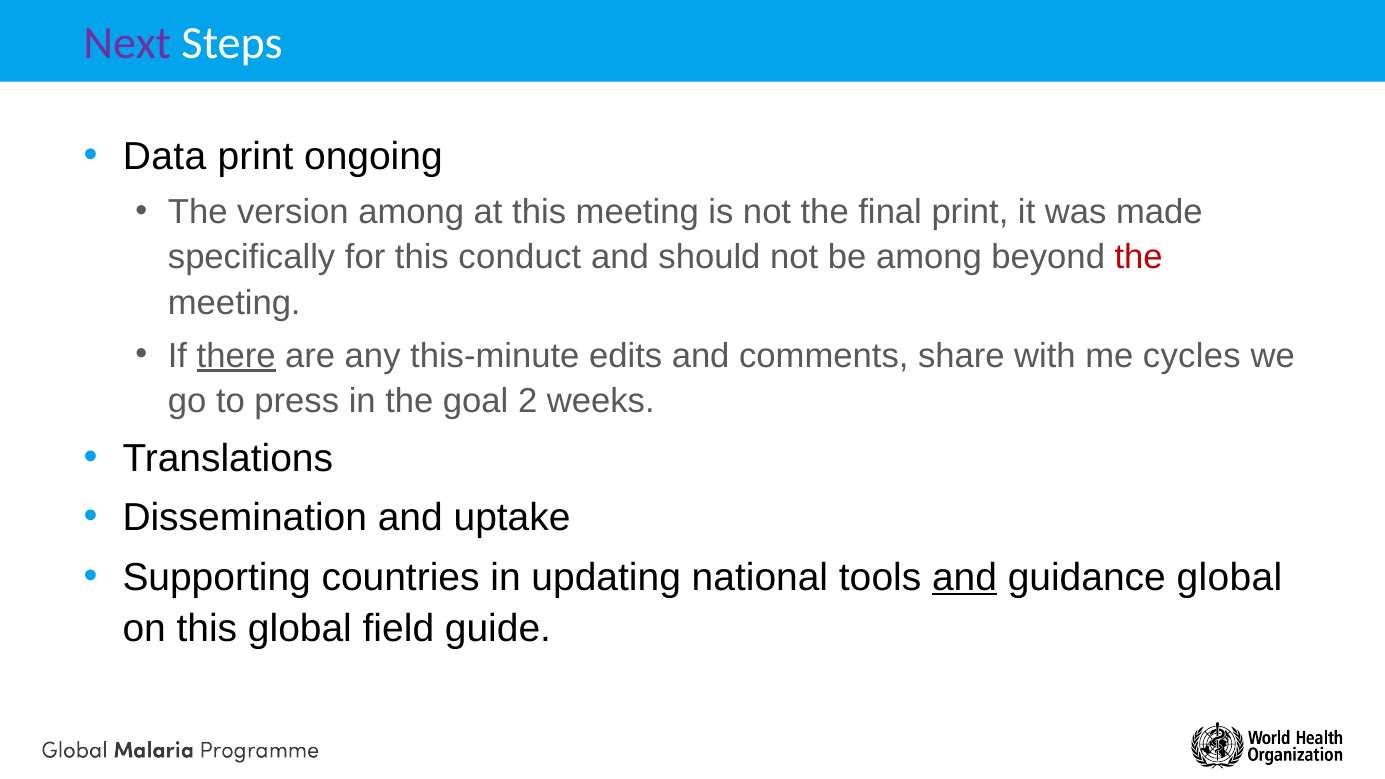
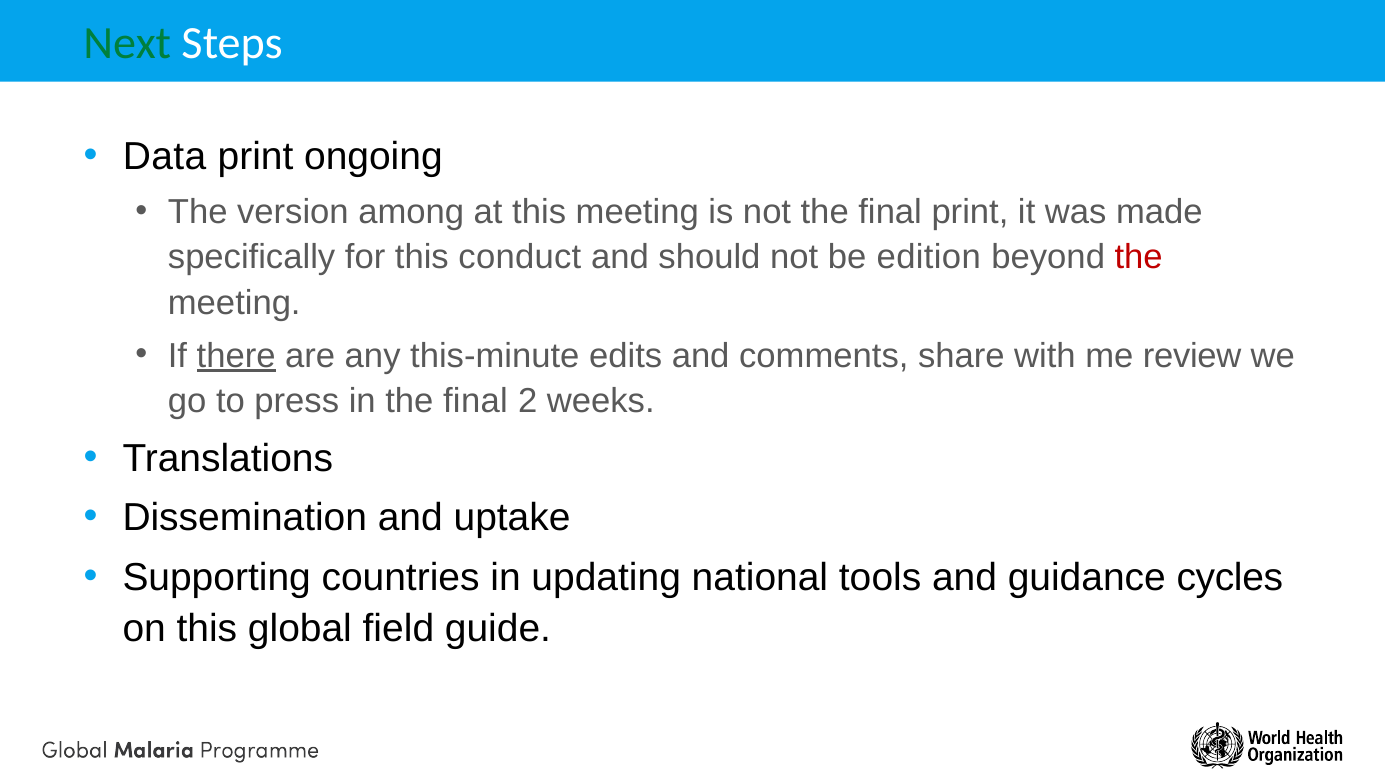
Next colour: purple -> green (127, 43)
be among: among -> edition (929, 257)
cycles: cycles -> review (1192, 356)
in the goal: goal -> final (475, 401)
and underline: present -> none (965, 578)
guidance global: global -> cycles (1230, 578)
